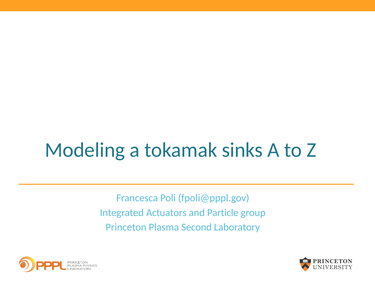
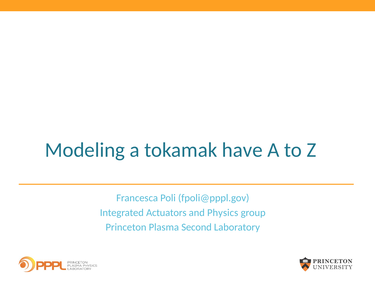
sinks: sinks -> have (242, 150)
Particle: Particle -> Physics (223, 213)
